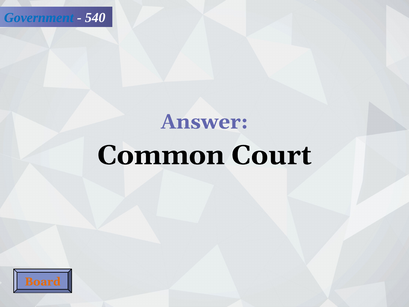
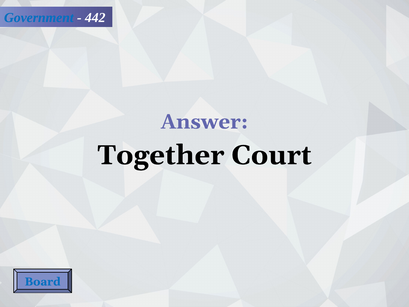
540: 540 -> 442 (95, 18)
Common: Common -> Together (161, 155)
Board colour: orange -> blue (43, 281)
